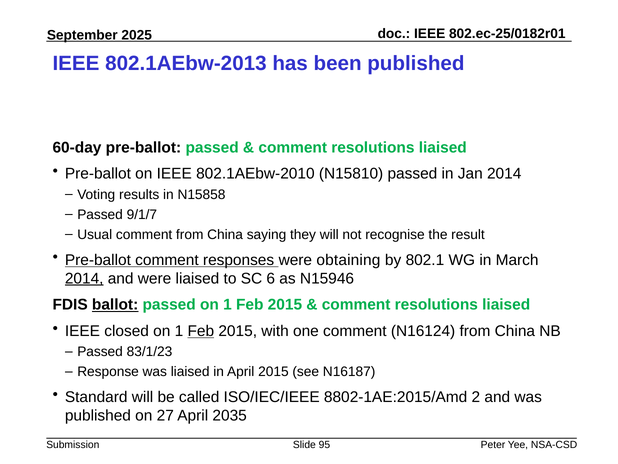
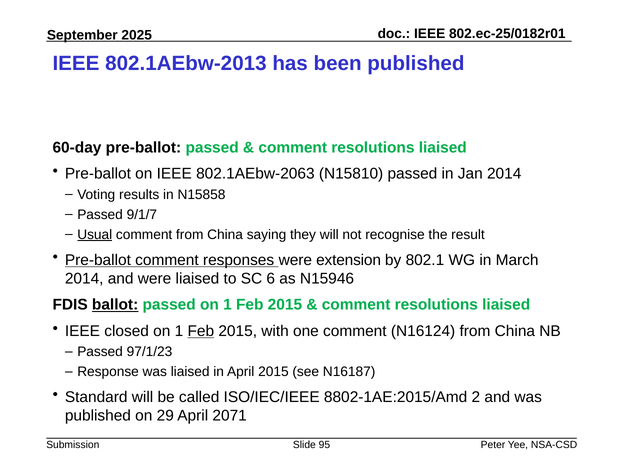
802.1AEbw-2010: 802.1AEbw-2010 -> 802.1AEbw-2063 (255, 174)
Usual underline: none -> present (95, 234)
obtaining: obtaining -> extension (349, 260)
2014 underline: present -> none (84, 278)
83/1/23: 83/1/23 -> 97/1/23 (149, 352)
27: 27 -> 29 (165, 415)
2035: 2035 -> 2071 (230, 415)
